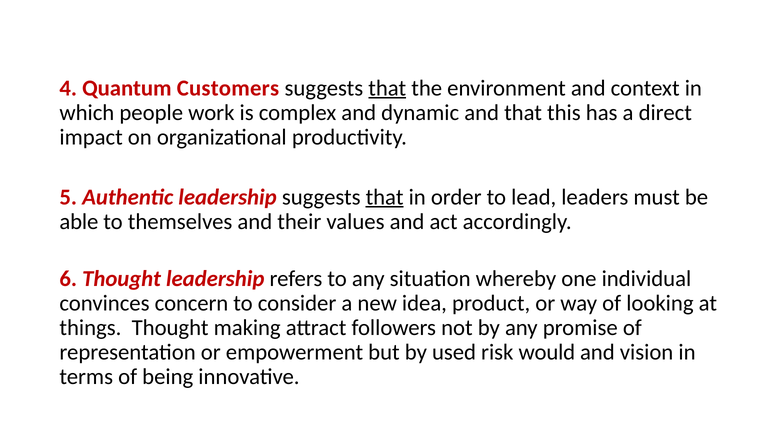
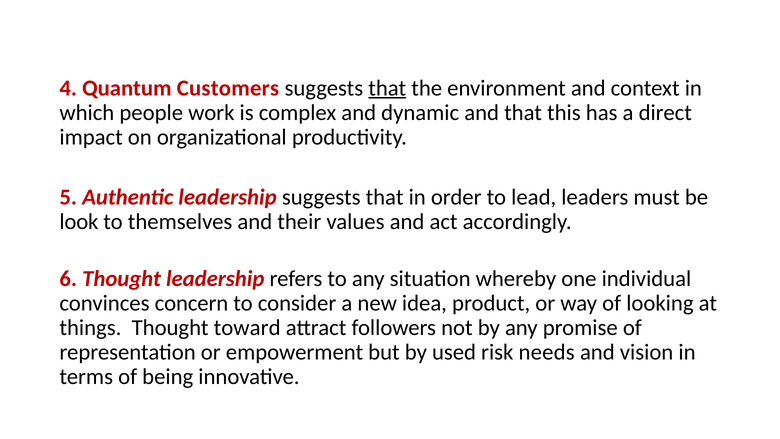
that underline: present -> none (385, 197)
able: able -> look (79, 221)
making: making -> toward (247, 328)
would: would -> needs (547, 352)
